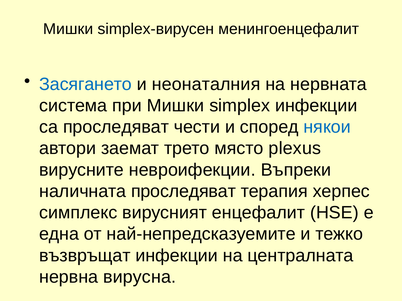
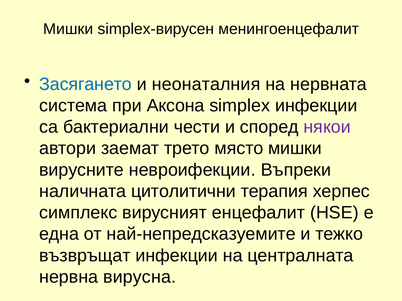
при Мишки: Мишки -> Аксона (176, 106)
са проследяват: проследяват -> бактериални (116, 127)
някои colour: blue -> purple (327, 127)
място plexus: plexus -> мишки (295, 149)
наличната проследяват: проследяват -> цитолитични (183, 192)
